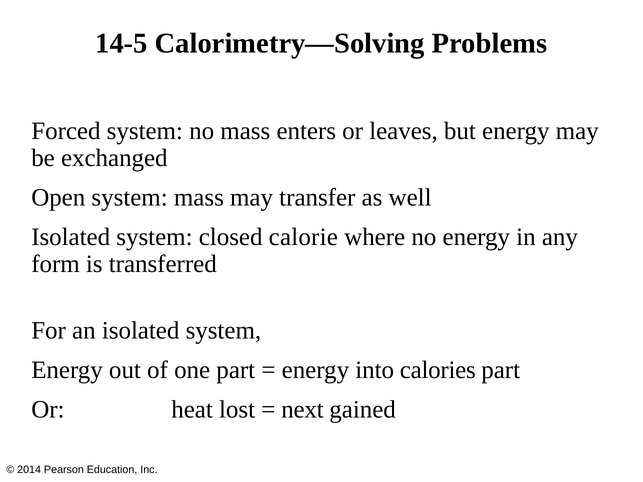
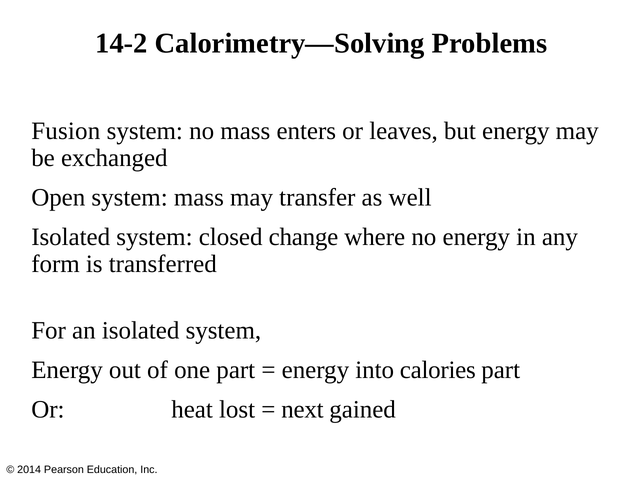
14-5: 14-5 -> 14-2 (121, 43)
Forced: Forced -> Fusion (66, 131)
calorie: calorie -> change (304, 237)
